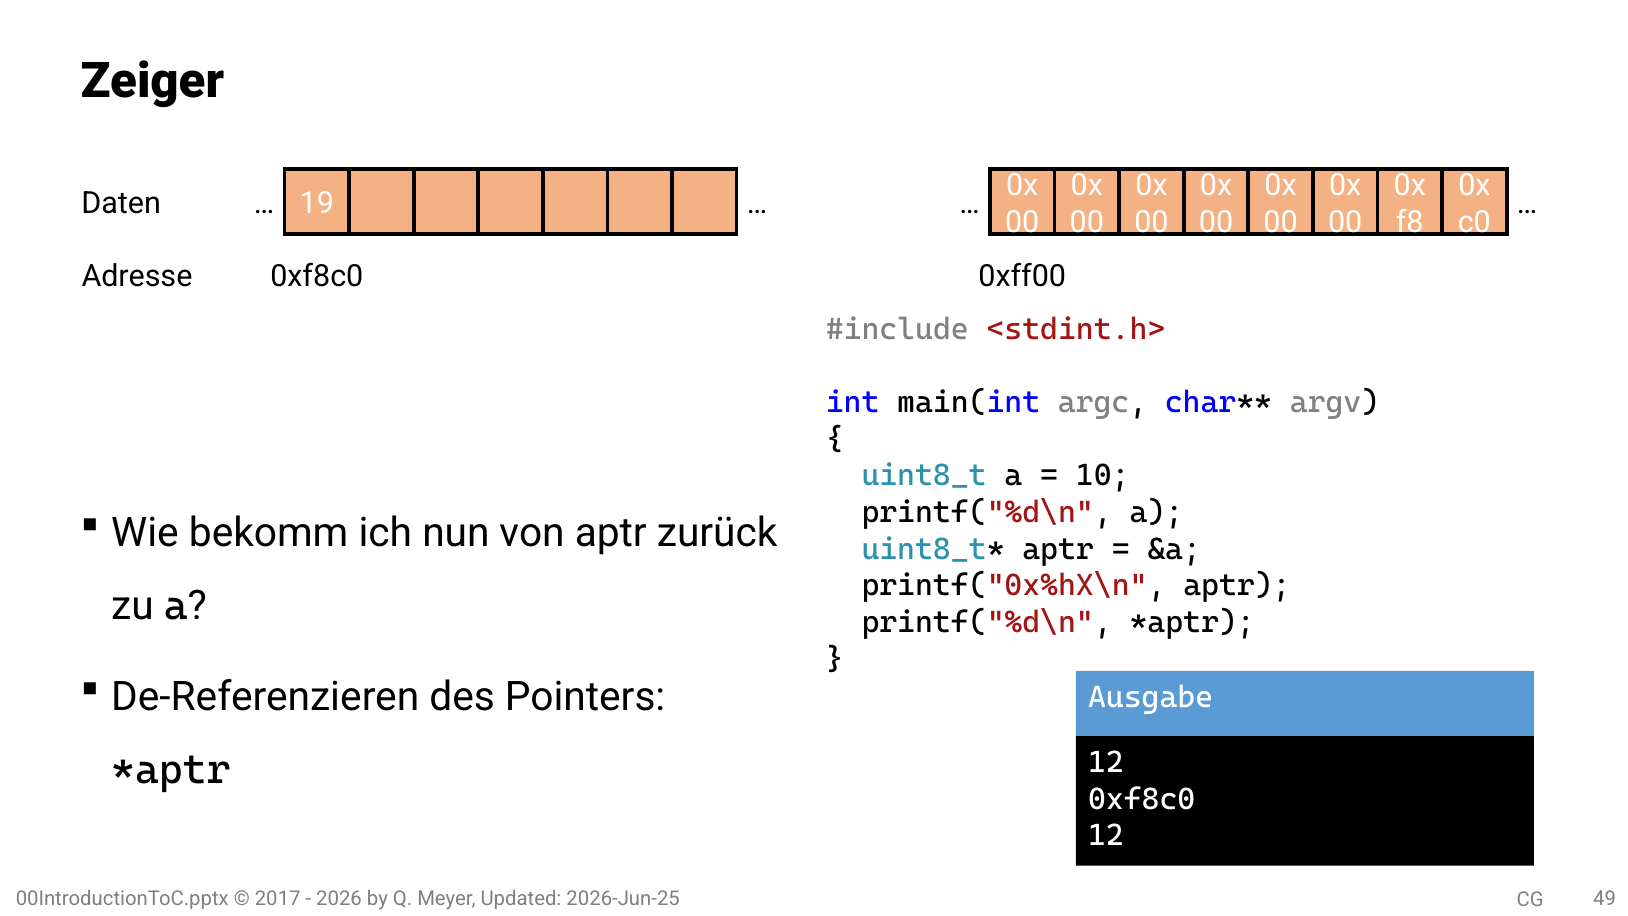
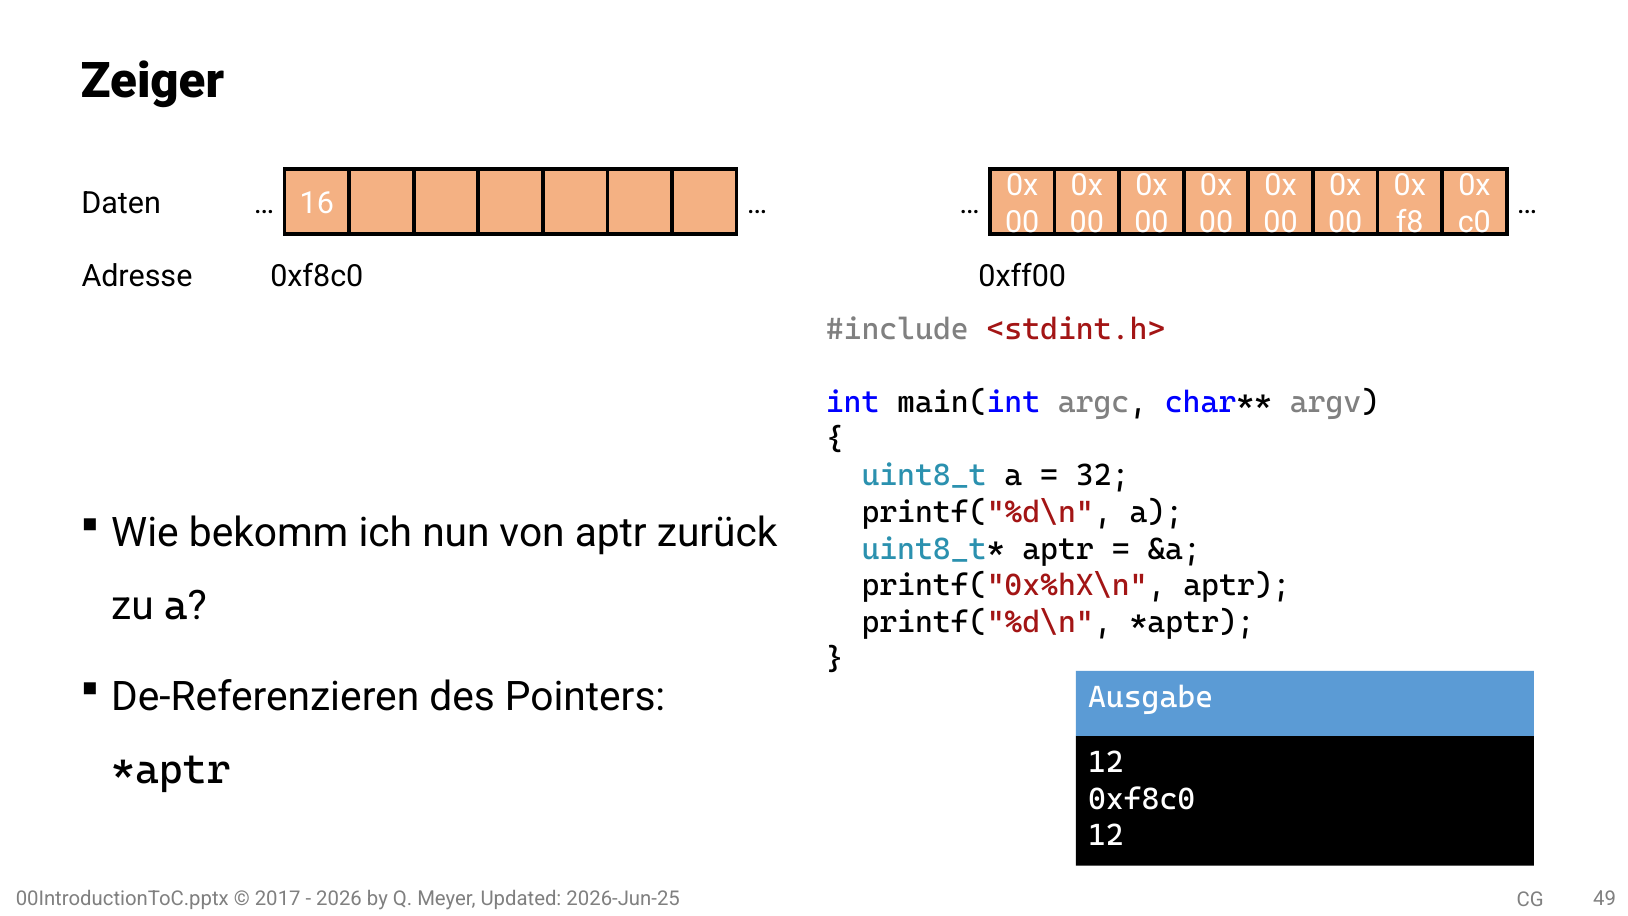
19: 19 -> 16 (317, 204)
10: 10 -> 32 (1103, 476)
